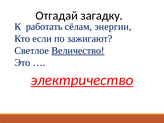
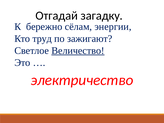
работать: работать -> бережно (44, 27)
если: если -> труд (42, 39)
электричество underline: present -> none (82, 80)
